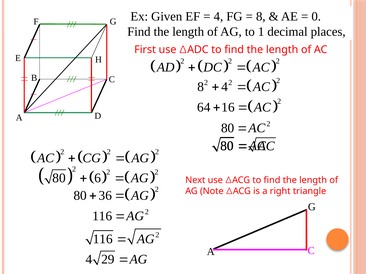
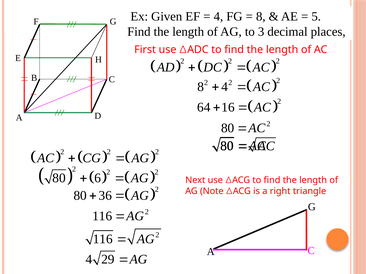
0: 0 -> 5 (316, 16)
1: 1 -> 3 (261, 32)
